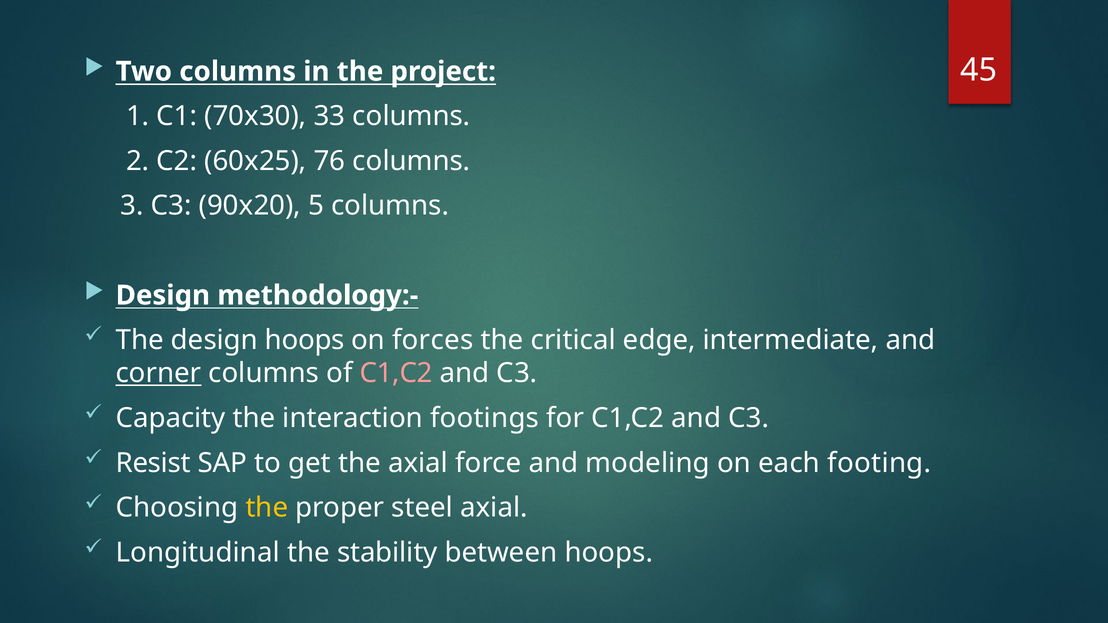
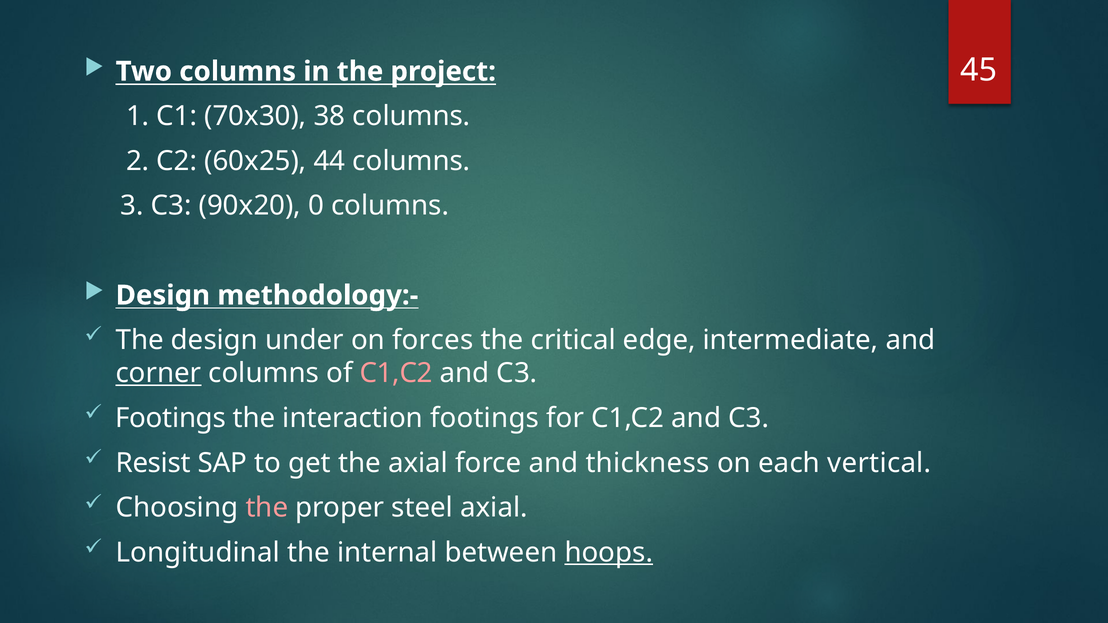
33: 33 -> 38 (329, 116)
76: 76 -> 44 (329, 161)
5: 5 -> 0 (316, 206)
design hoops: hoops -> under (305, 340)
Capacity: Capacity -> Footings (171, 418)
modeling: modeling -> thickness (648, 463)
footing: footing -> vertical (879, 463)
the colour: yellow -> pink (267, 508)
stability: stability -> internal (387, 553)
hoops underline: none -> present (609, 553)
